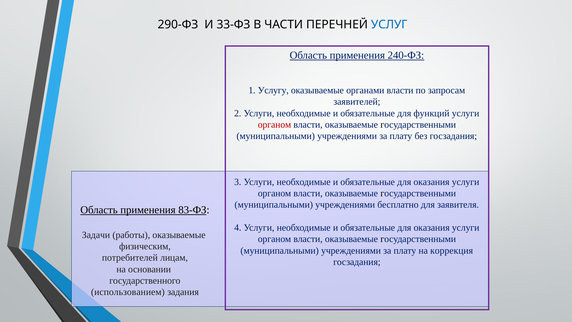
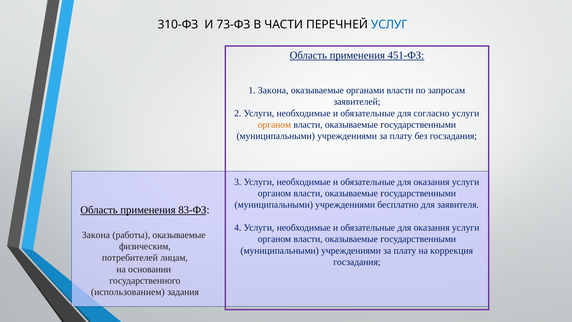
290-ФЗ: 290-ФЗ -> 310-ФЗ (178, 25)
33-ФЗ: 33-ФЗ -> 73-ФЗ (233, 25)
240-ФЗ: 240-ФЗ -> 451-ФЗ (406, 55)
1 Услугу: Услугу -> Закона (273, 90)
функций: функций -> согласно (432, 113)
органом colour: red -> orange (274, 125)
Задачи: Задачи -> Закона (96, 235)
